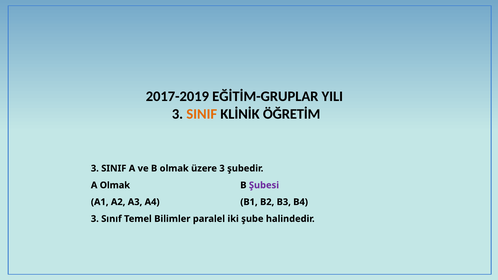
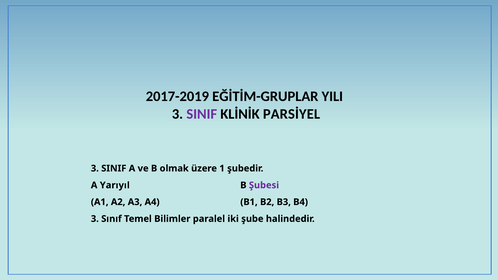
SINIF colour: orange -> purple (202, 114)
ÖĞRETİM: ÖĞRETİM -> PARSİYEL (292, 114)
üzere 3: 3 -> 1 (222, 168)
A Olmak: Olmak -> Yarıyıl (115, 185)
